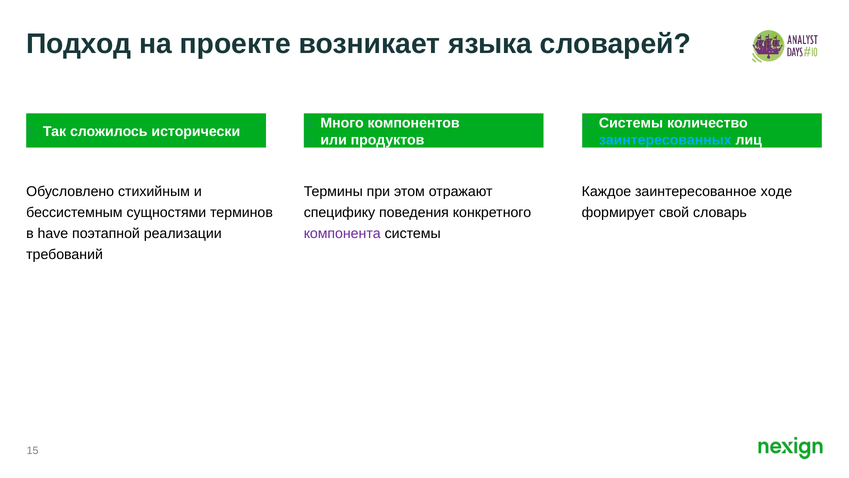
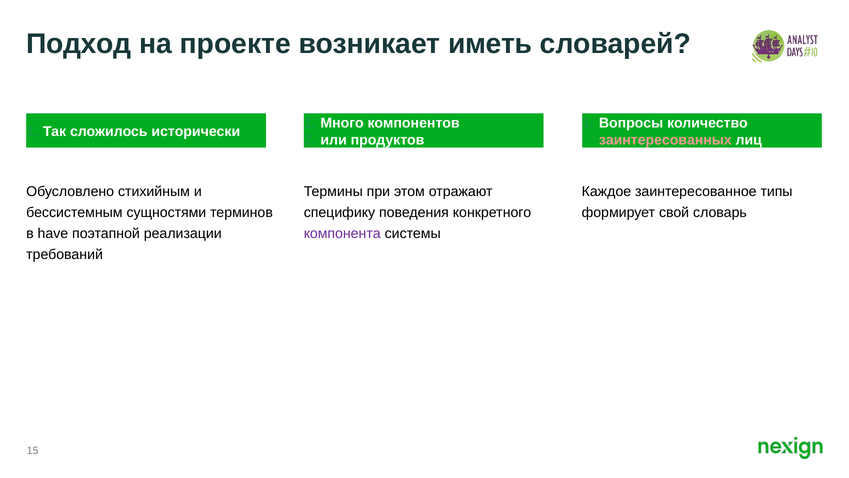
языка: языка -> иметь (490, 44)
Системы: Системы -> Вопросы (631, 123)
заинтересованных colour: light blue -> pink (665, 140)
ходе: ходе -> типы (777, 192)
